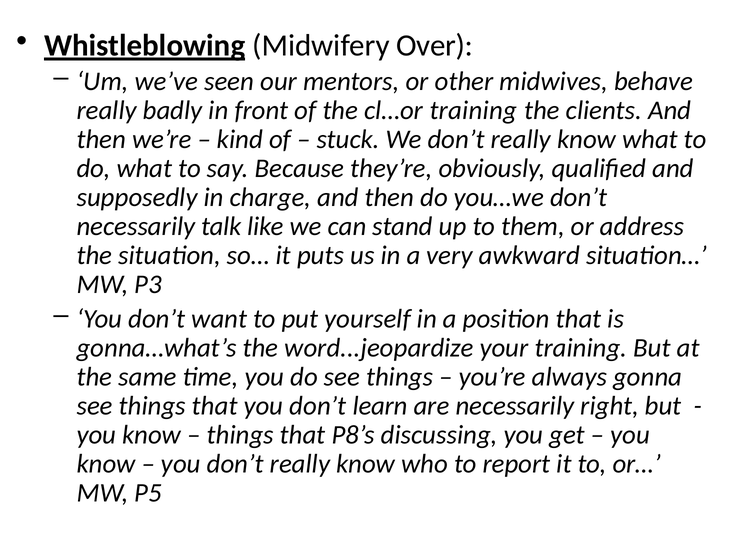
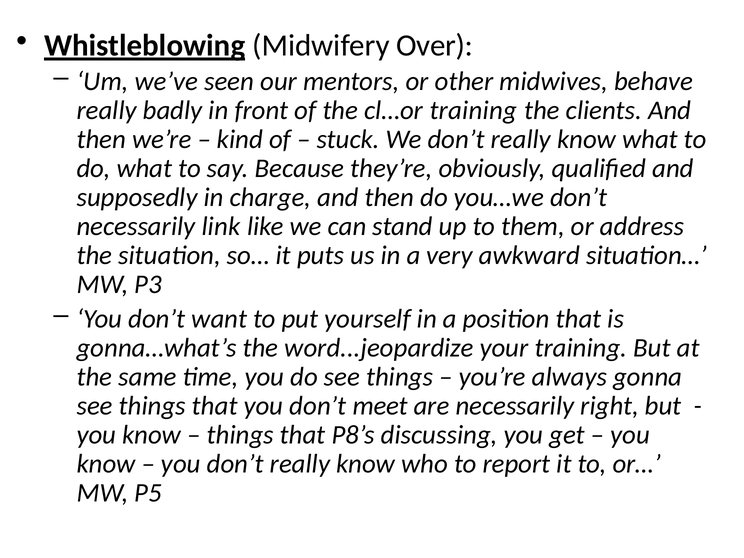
talk: talk -> link (221, 227)
learn: learn -> meet (380, 406)
